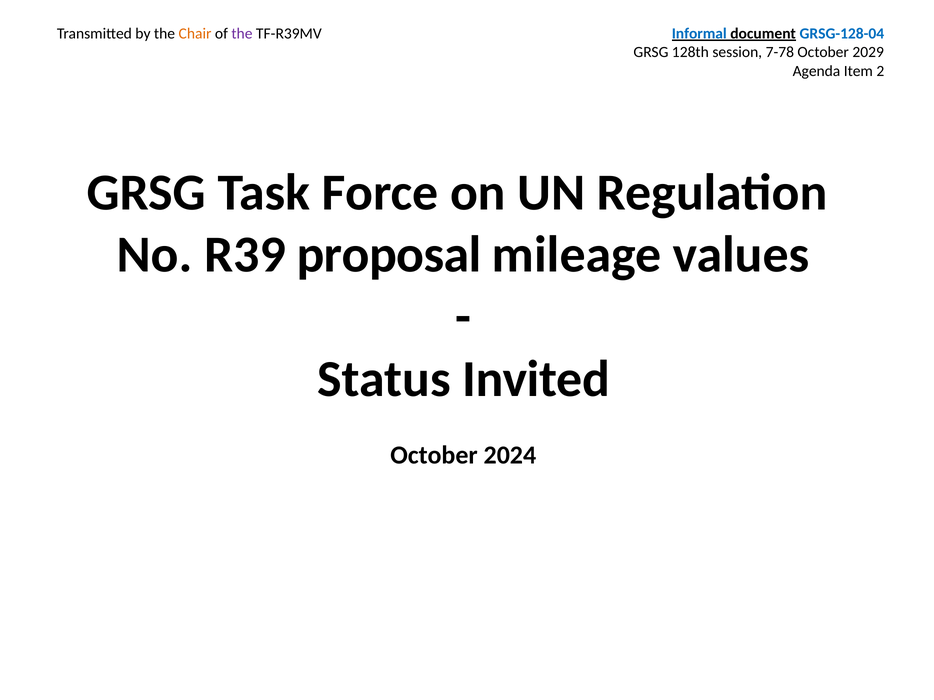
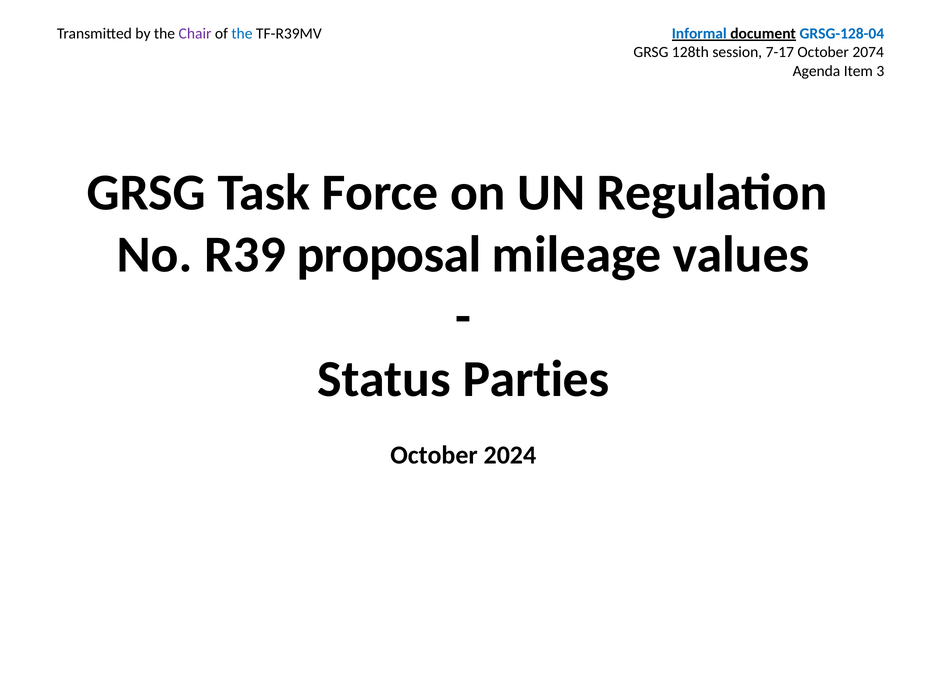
Chair colour: orange -> purple (195, 34)
the colour: purple -> blue (242, 34)
7-78: 7-78 -> 7-17 (780, 52)
2029: 2029 -> 2074 (868, 52)
2: 2 -> 3 (880, 71)
Invited: Invited -> Parties (536, 379)
